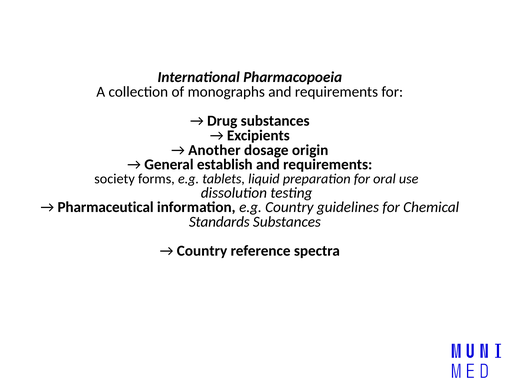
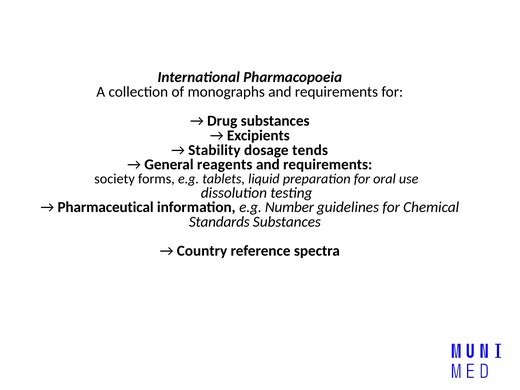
Another: Another -> Stability (214, 150)
origin: origin -> tends (310, 150)
establish: establish -> reagents (225, 165)
e.g Country: Country -> Number (289, 207)
